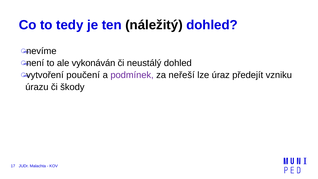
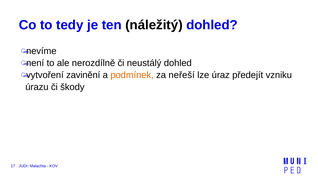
vykonáván: vykonáván -> nerozdílně (93, 63)
poučení: poučení -> zavinění (83, 75)
podmínek colour: purple -> orange (132, 75)
